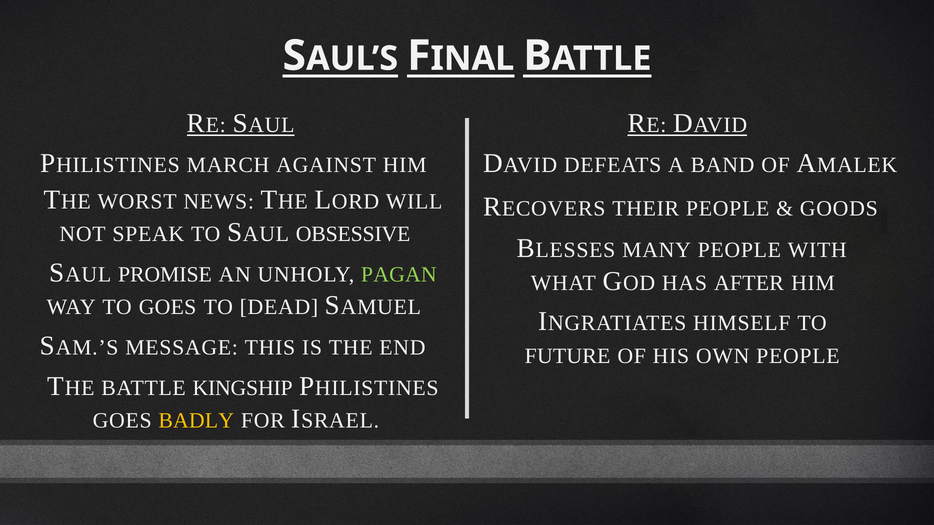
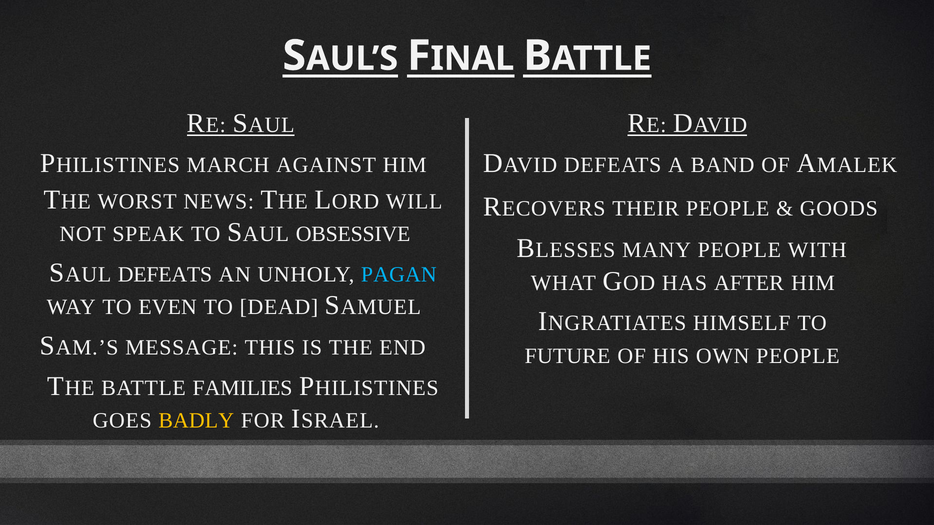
PROMISE: PROMISE -> DEFEATS (165, 275)
PAGAN colour: light green -> light blue (399, 275)
TO GOES: GOES -> EVEN (168, 307)
KINGSHIP: KINGSHIP -> FAMILIES (243, 388)
